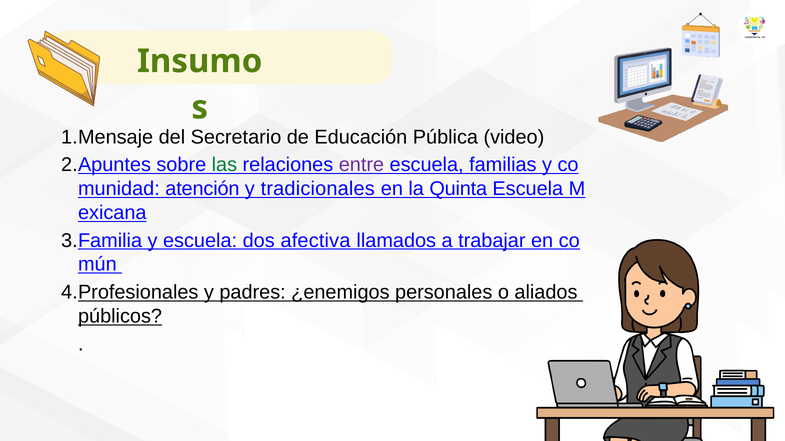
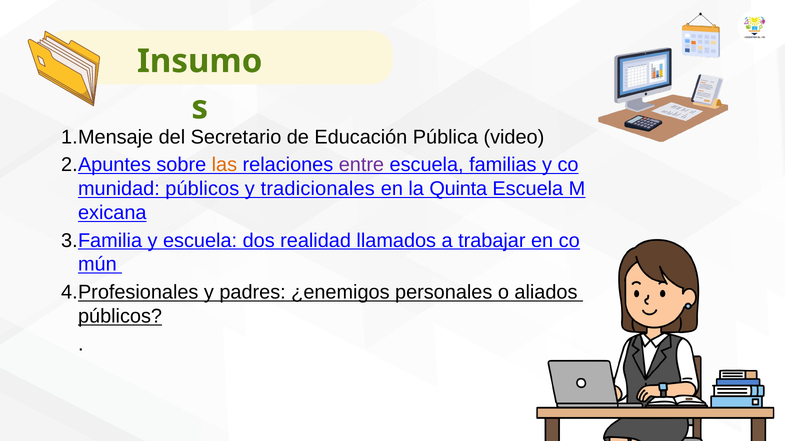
las colour: green -> orange (224, 165)
atención: atención -> públicos (202, 189)
afectiva: afectiva -> realidad (316, 241)
